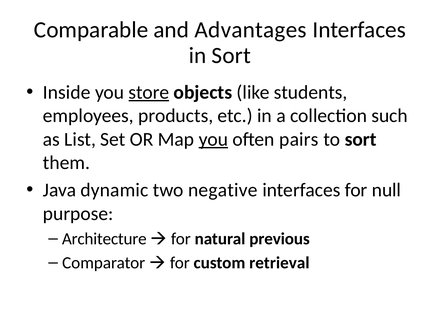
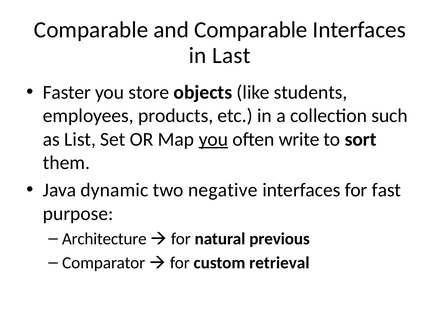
and Advantages: Advantages -> Comparable (251, 30)
in Sort: Sort -> Last (231, 55)
Inside: Inside -> Faster (67, 92)
store underline: present -> none (149, 92)
pairs: pairs -> write (299, 139)
null: null -> fast (387, 190)
